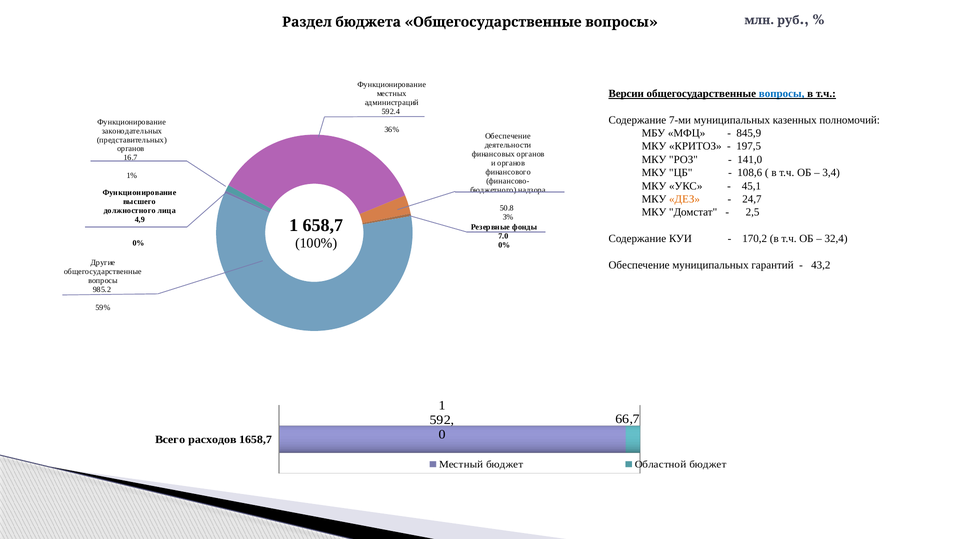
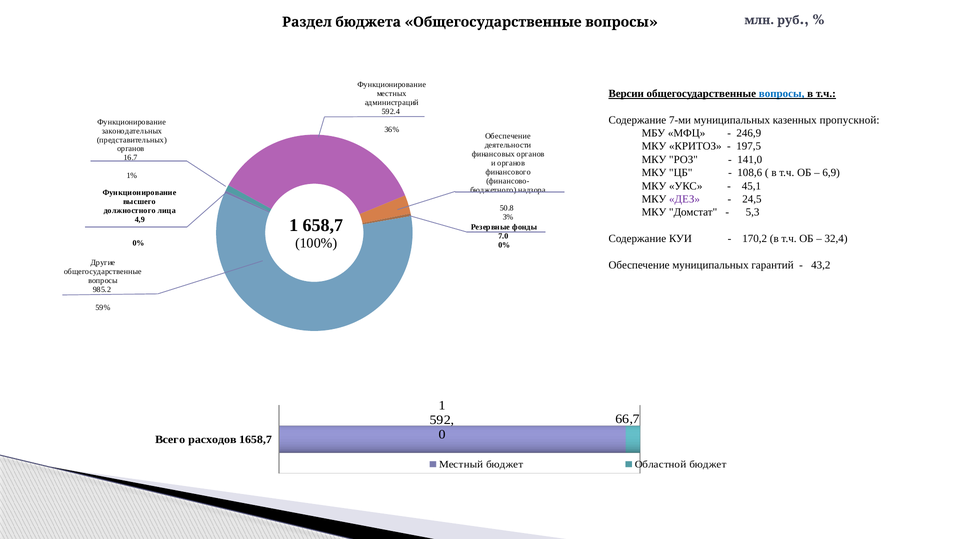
полномочий: полномочий -> пропускной (850, 120)
845,9: 845,9 -> 246,9 (749, 133)
3,4: 3,4 -> 6,9 (831, 173)
ДЕЗ colour: orange -> purple (685, 199)
24,7: 24,7 -> 24,5 (752, 199)
2,5: 2,5 -> 5,3 (753, 212)
